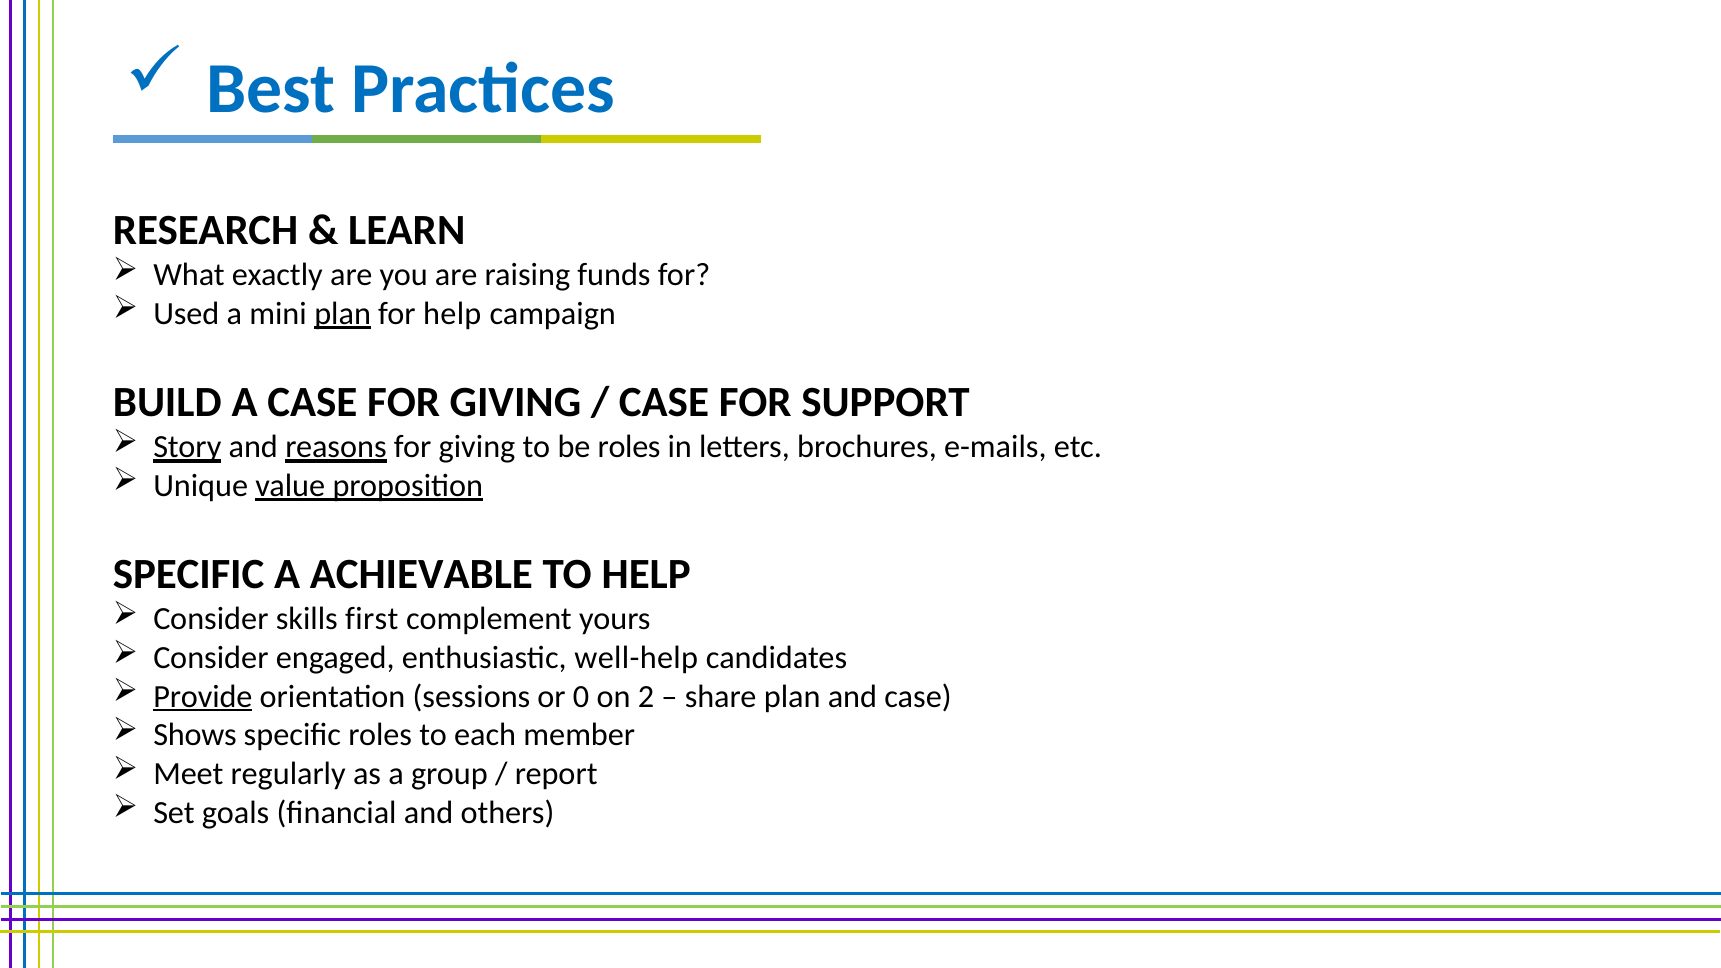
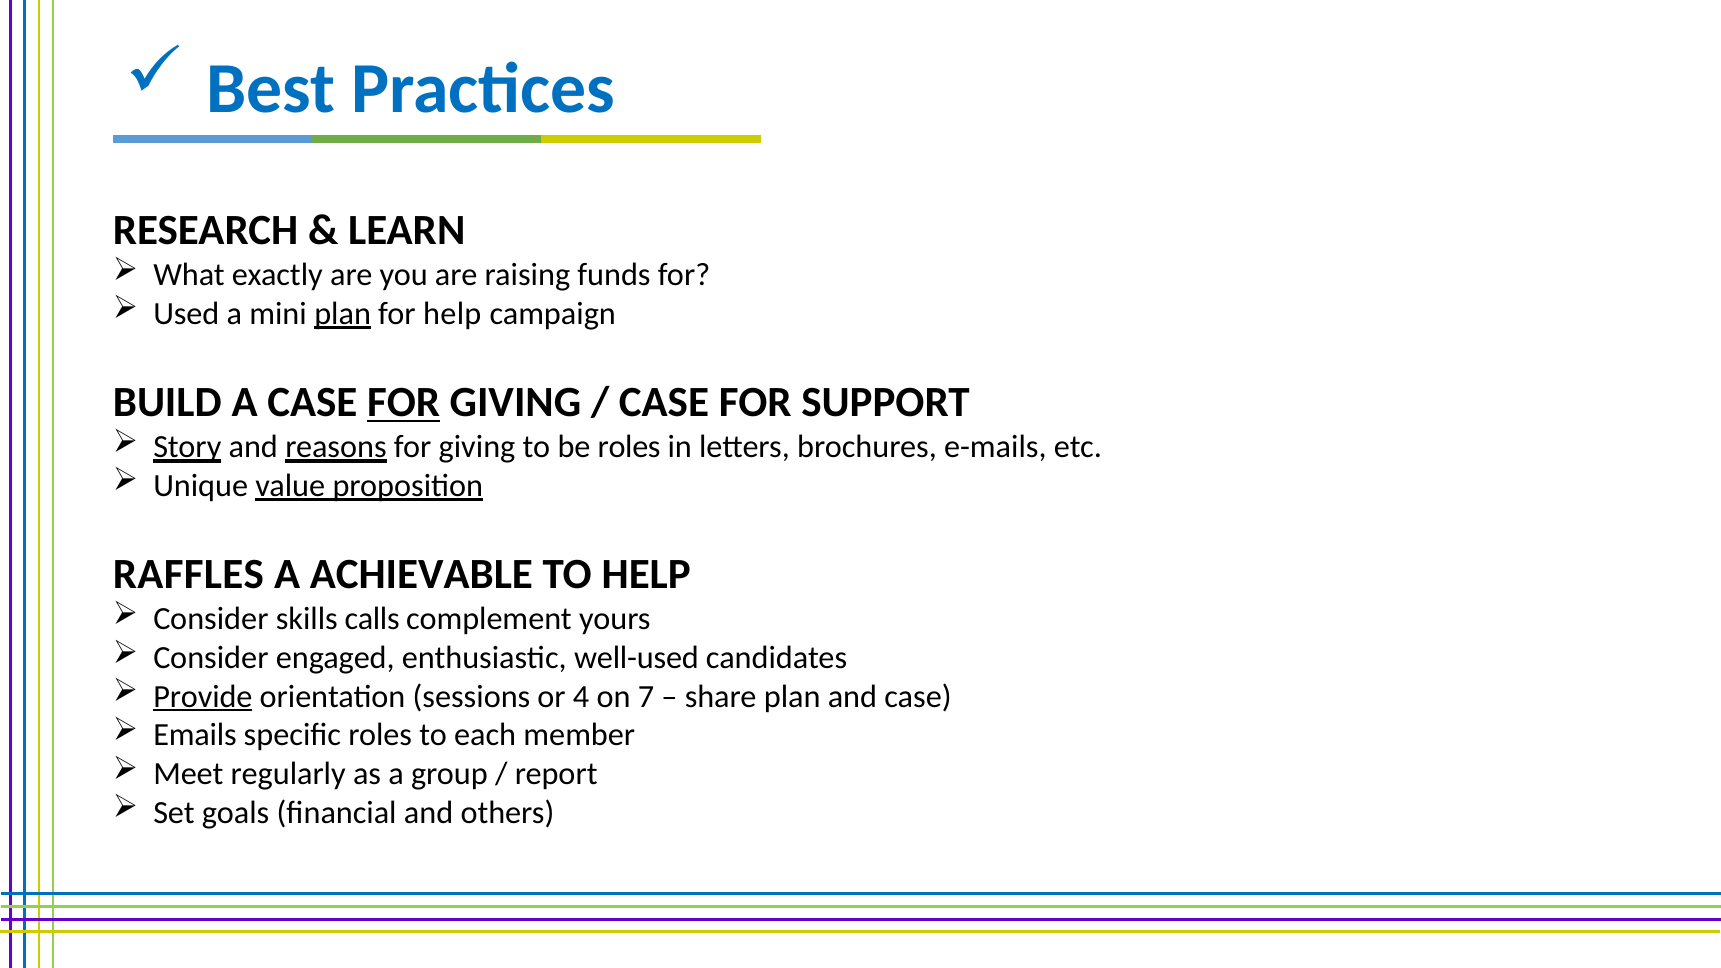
FOR underline: none -> present (404, 402)
SPECIFIC: SPECIFIC -> RAFFLES (188, 575)
first: first -> calls (372, 619)
well-help: well-help -> well-used (636, 658)
0: 0 -> 4 (581, 697)
2: 2 -> 7 (646, 697)
Shows: Shows -> Emails (195, 735)
